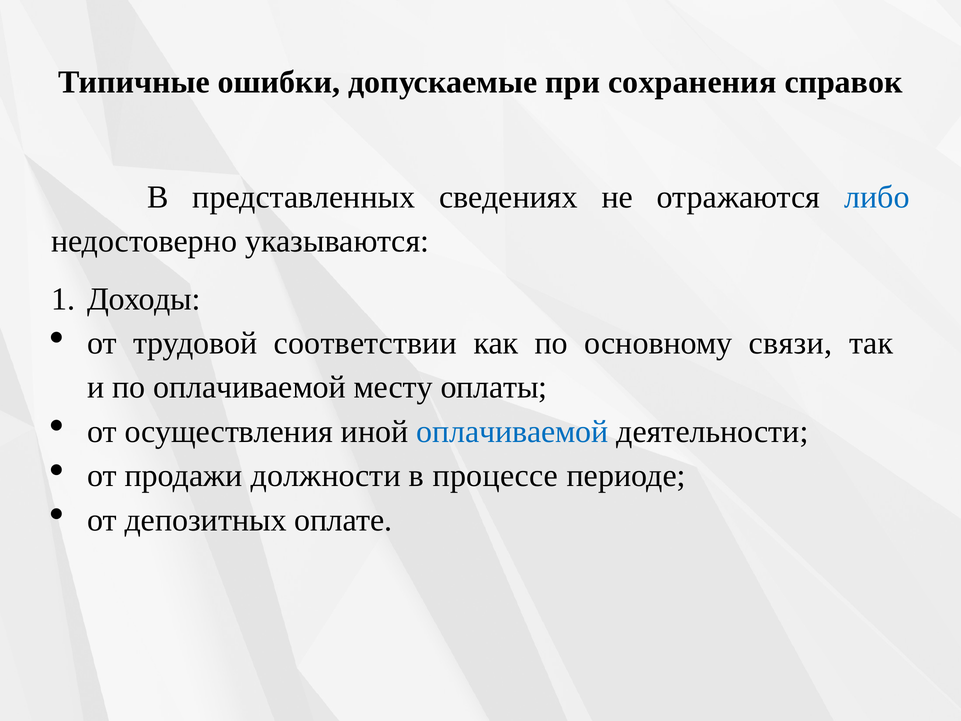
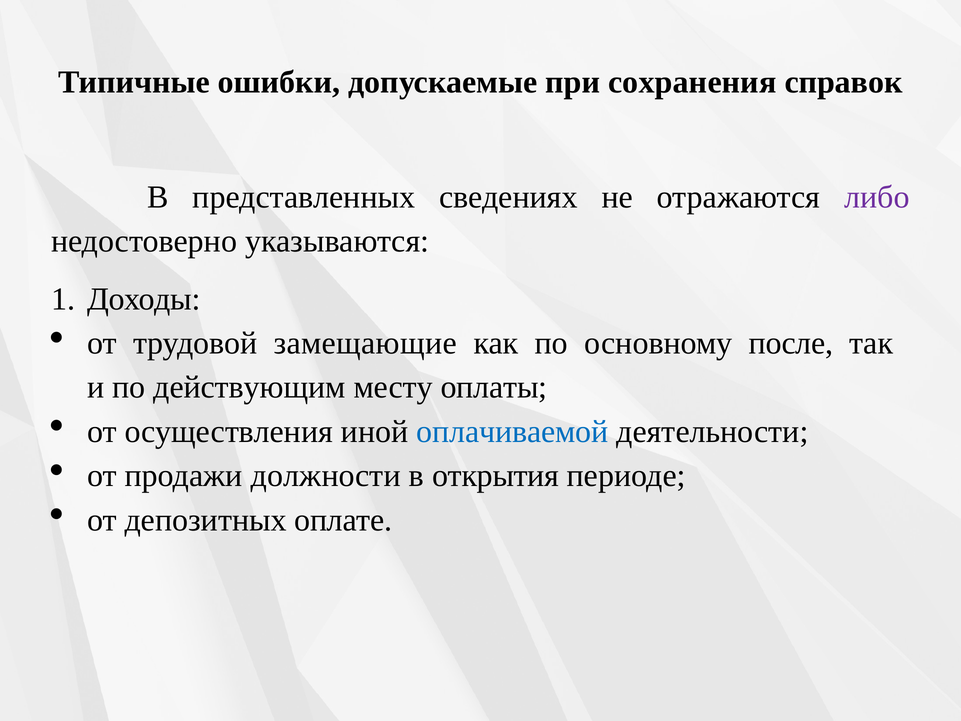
либо colour: blue -> purple (877, 197)
соответствии: соответствии -> замещающие (365, 343)
связи: связи -> после (791, 343)
по оплачиваемой: оплачиваемой -> действующим (250, 387)
процессе: процессе -> открытия (496, 476)
